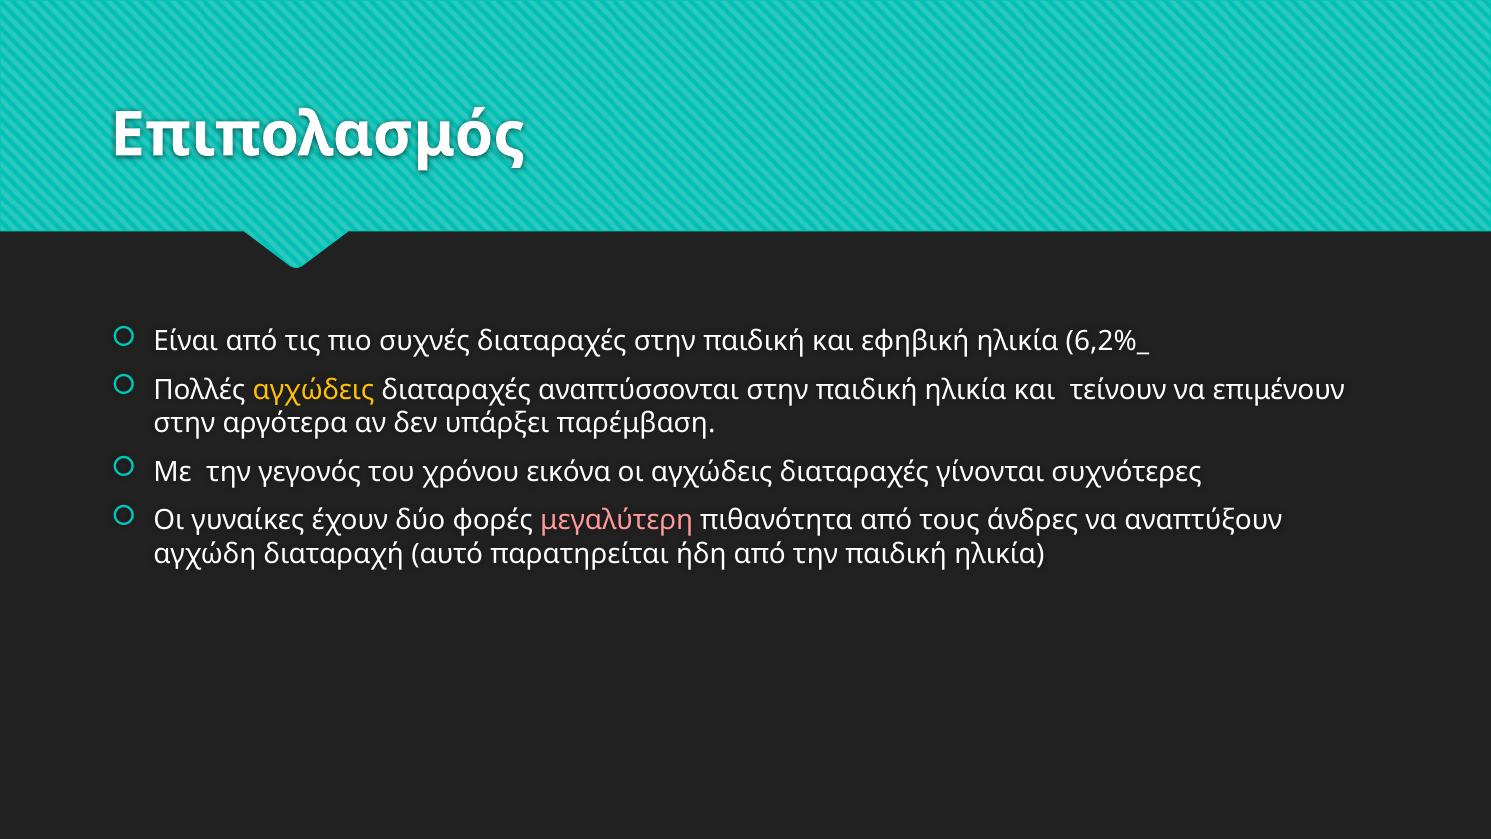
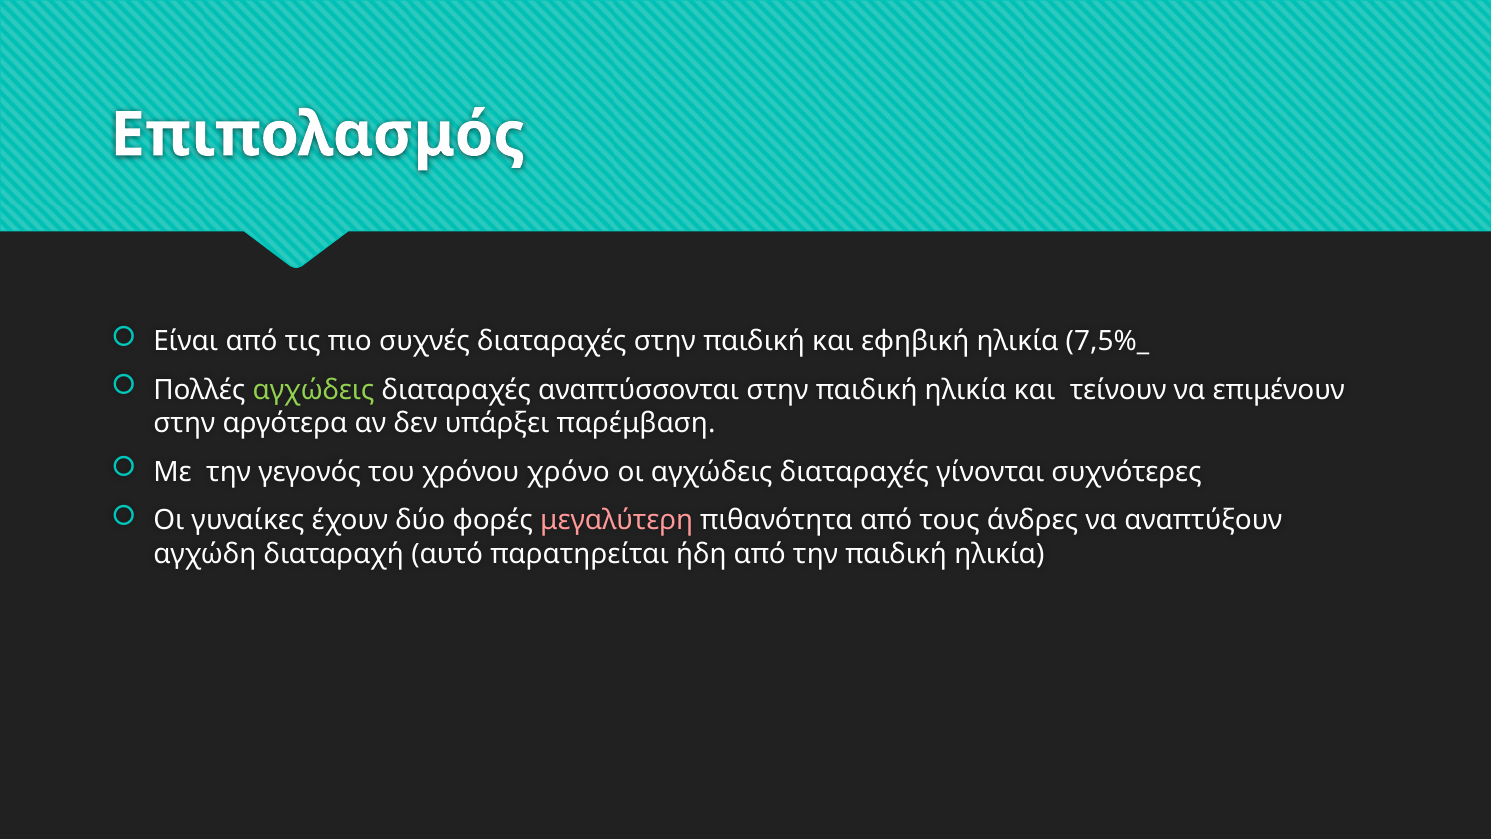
6,2%_: 6,2%_ -> 7,5%_ (1107, 341)
αγχώδεις colour: yellow -> light green (314, 390)
εικόνα: εικόνα -> χρόνο (568, 472)
